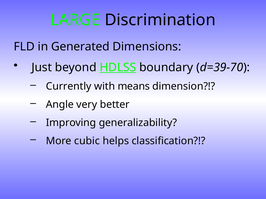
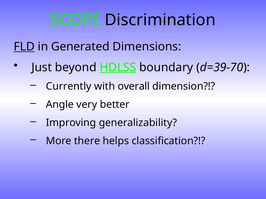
LARGE: LARGE -> SCOPE (75, 20)
FLD underline: none -> present (24, 47)
means: means -> overall (134, 87)
cubic: cubic -> there (87, 141)
